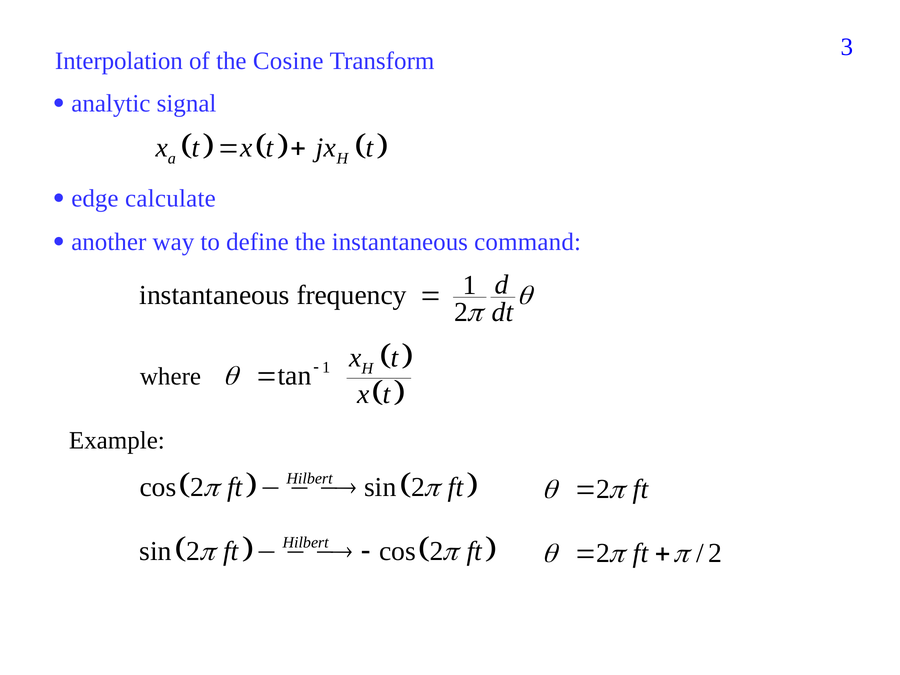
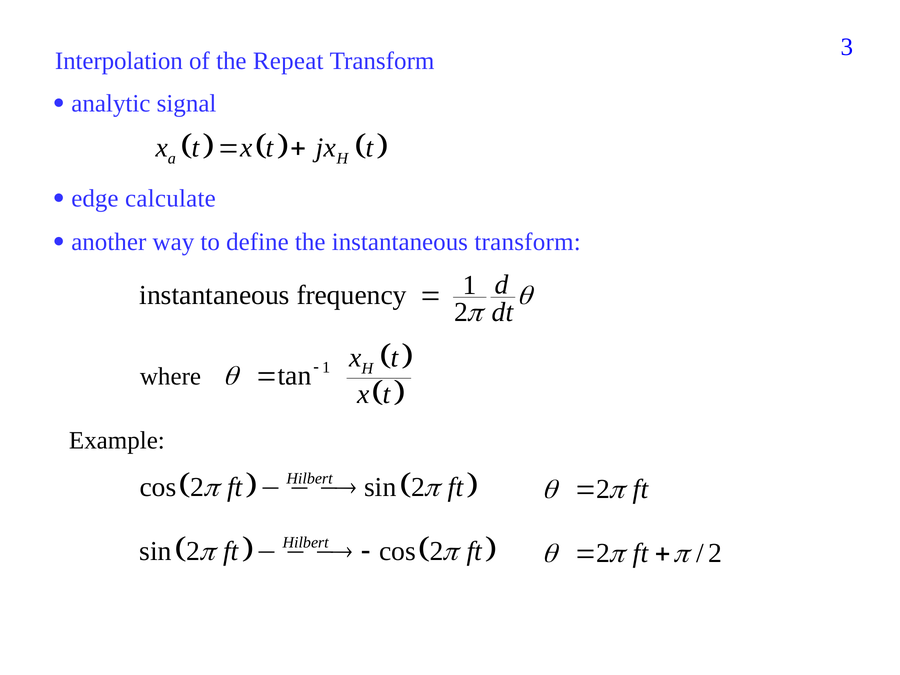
Cosine: Cosine -> Repeat (288, 61)
instantaneous command: command -> transform (528, 242)
